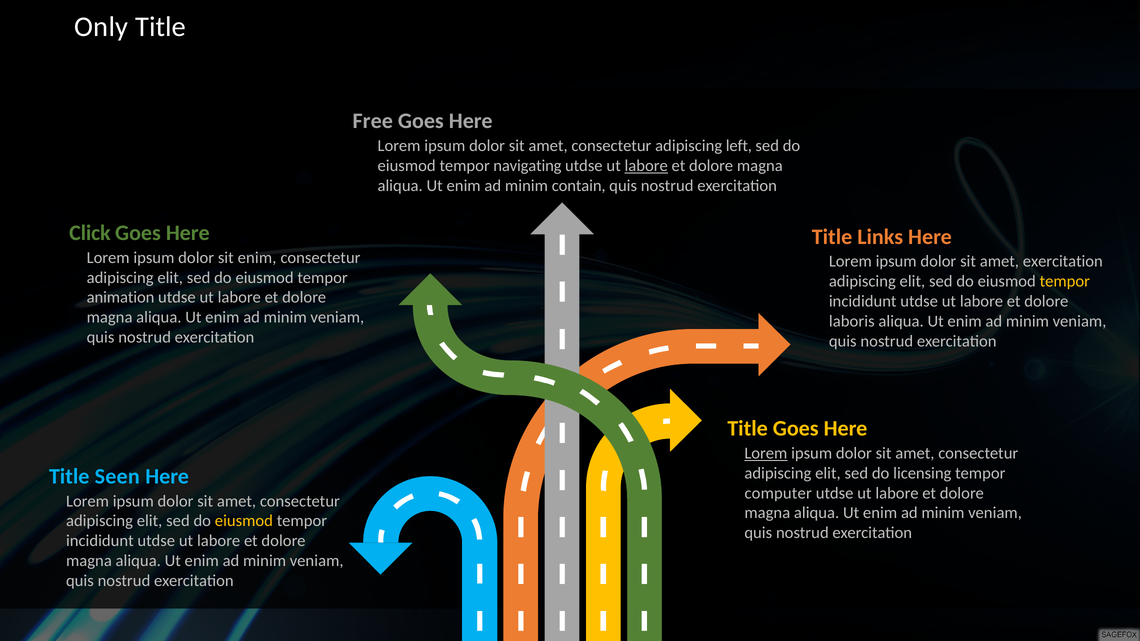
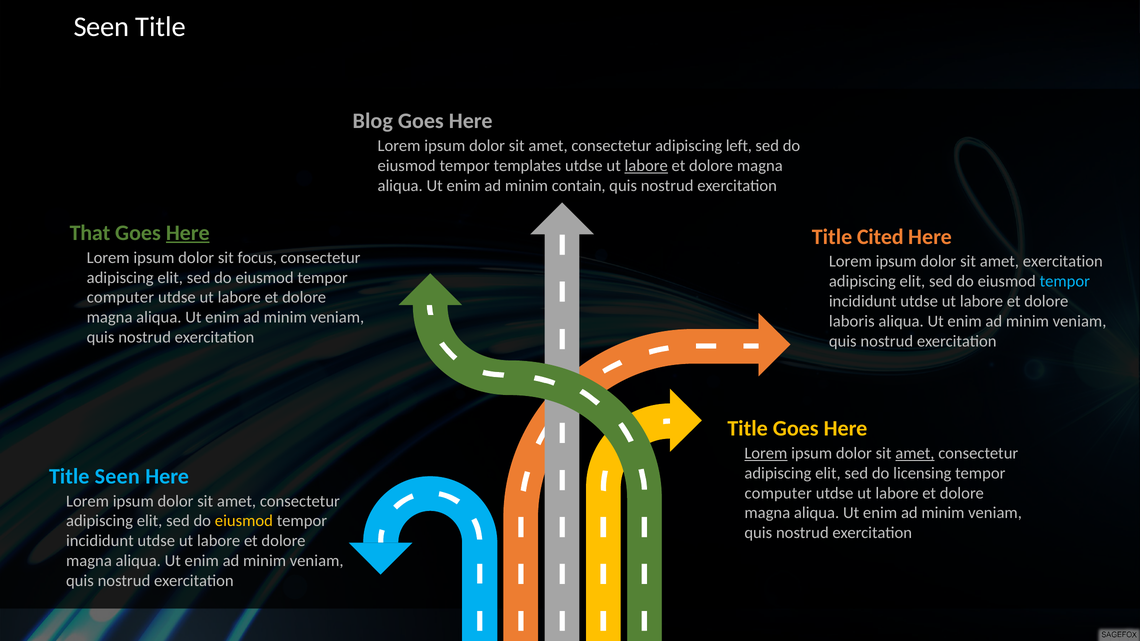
Only: Only -> Seen (101, 27)
Free: Free -> Blog (373, 121)
navigating: navigating -> templates (527, 166)
Click: Click -> That (90, 233)
Here underline: none -> present (188, 233)
Links: Links -> Cited (880, 237)
sit enim: enim -> focus (257, 258)
tempor colour: yellow -> light blue (1065, 282)
animation: animation -> computer (120, 298)
amet underline: none -> present (915, 453)
